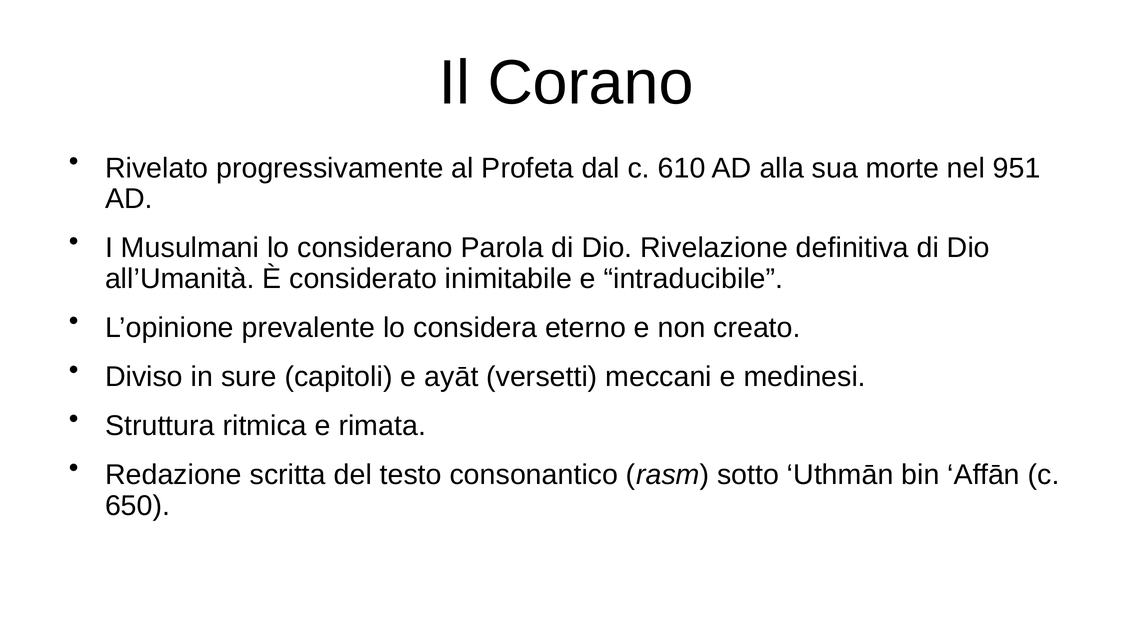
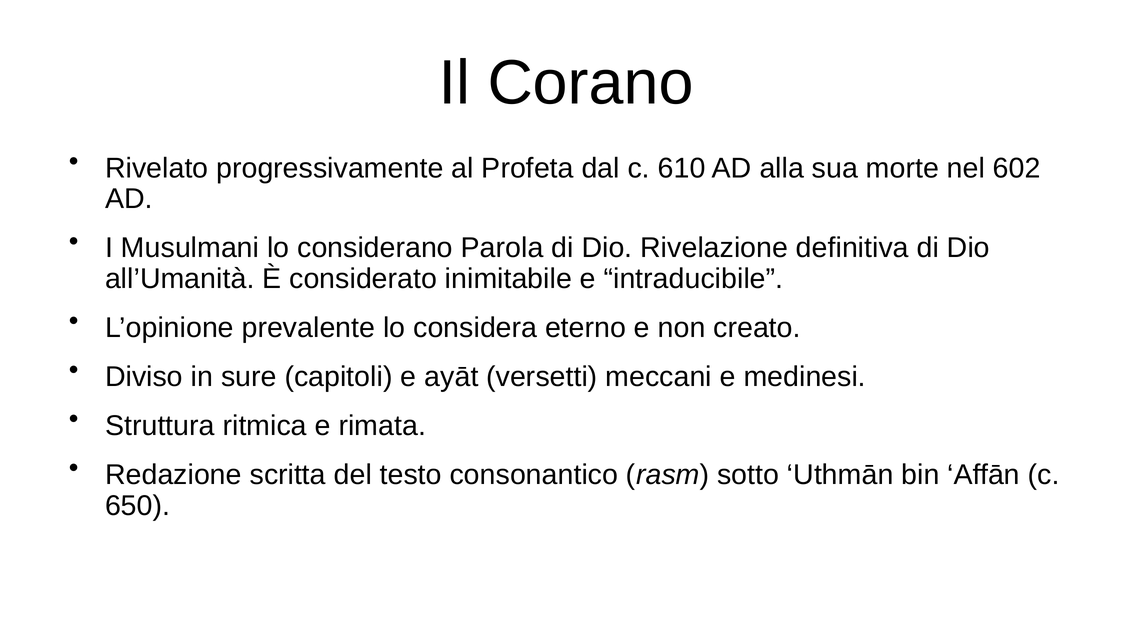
951: 951 -> 602 (1017, 168)
